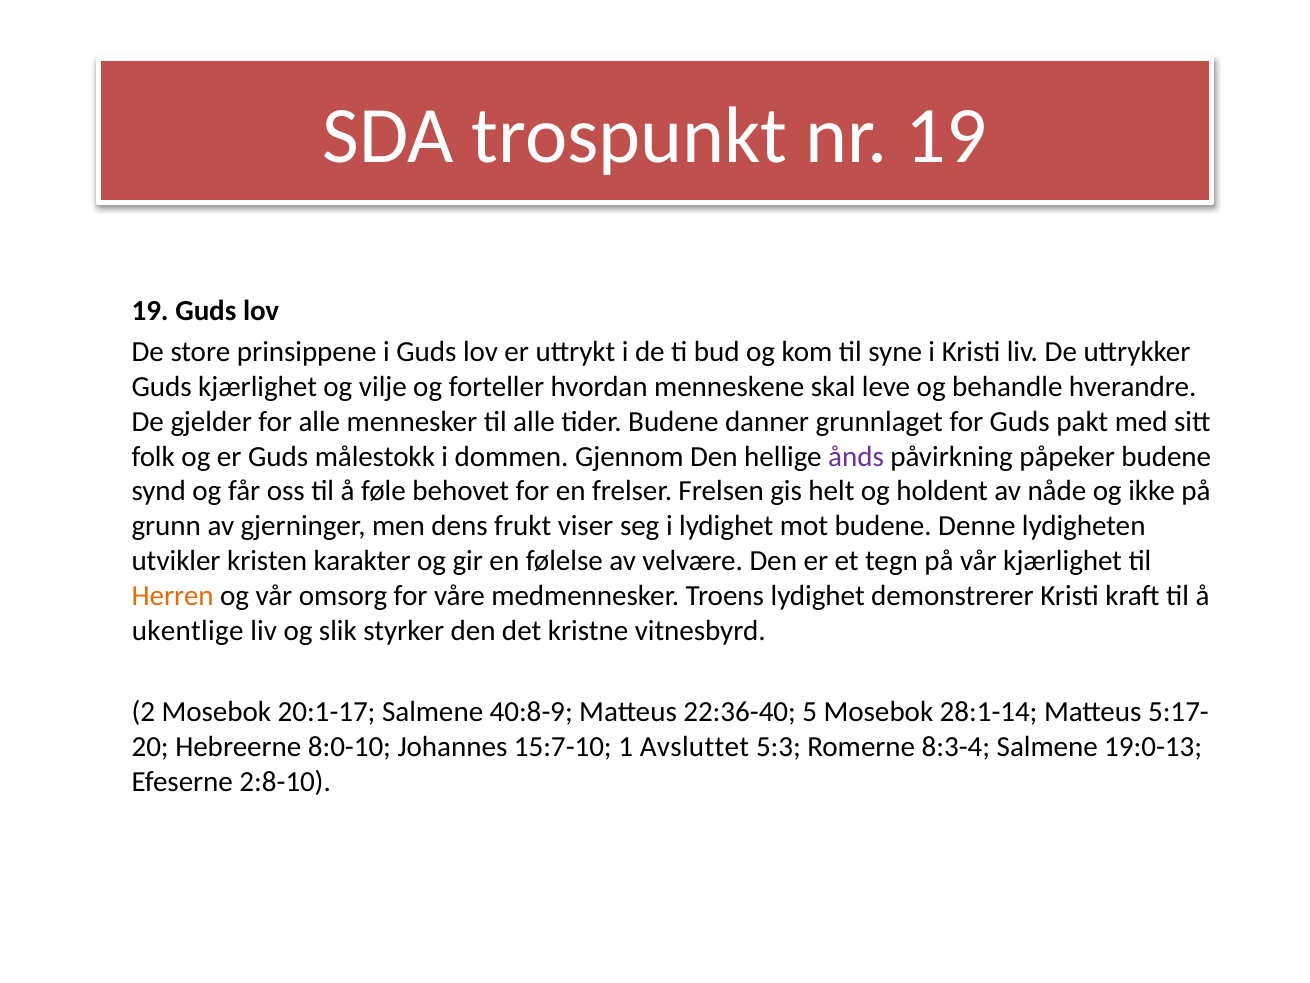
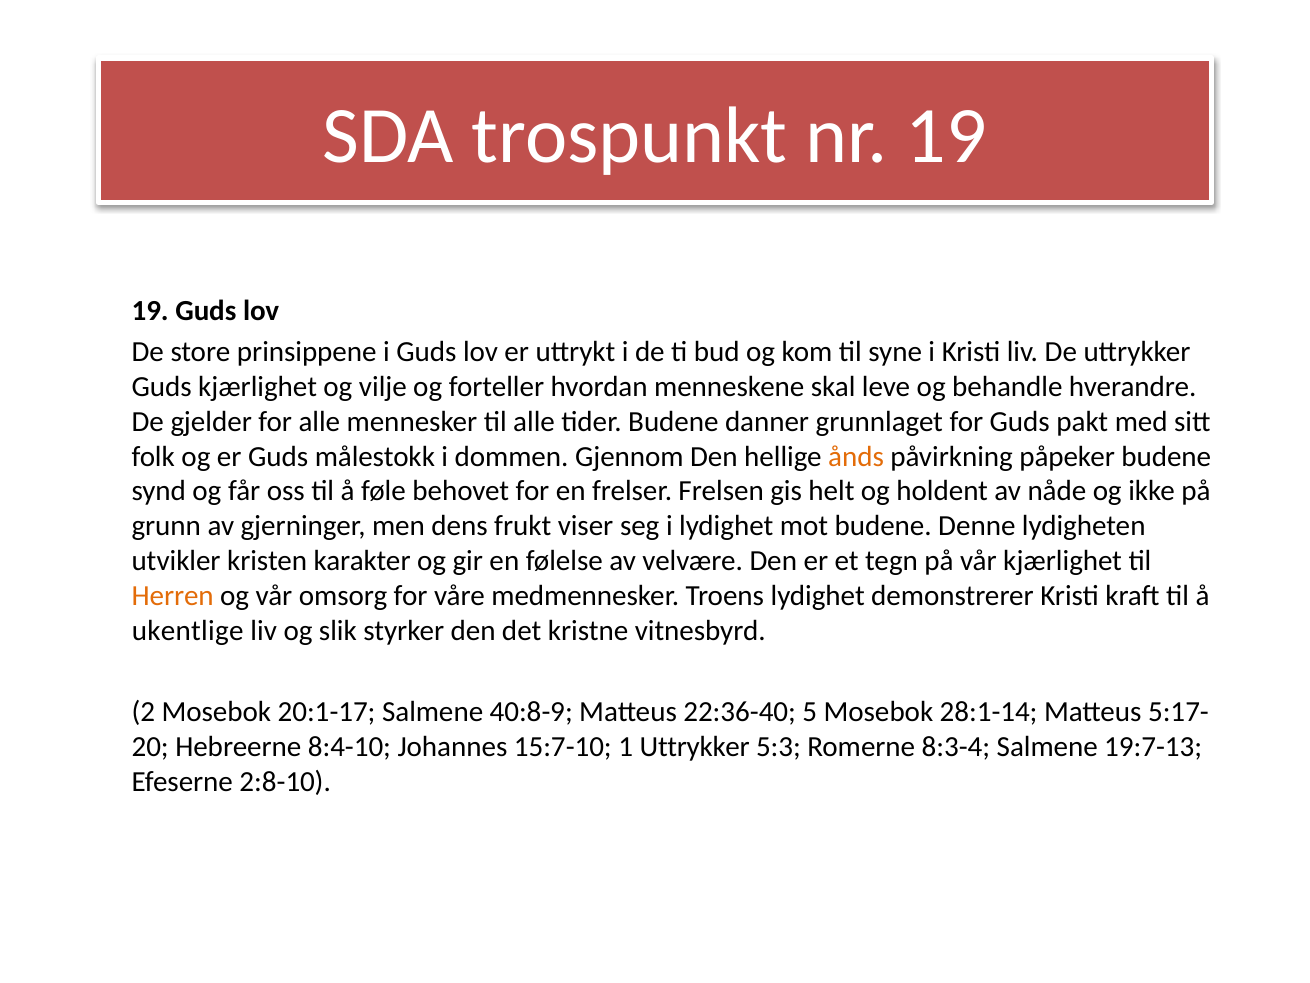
ånds colour: purple -> orange (856, 456)
8:0-10: 8:0-10 -> 8:4-10 (349, 747)
1 Avsluttet: Avsluttet -> Uttrykker (695, 747)
19:0-13: 19:0-13 -> 19:7-13 (1153, 747)
